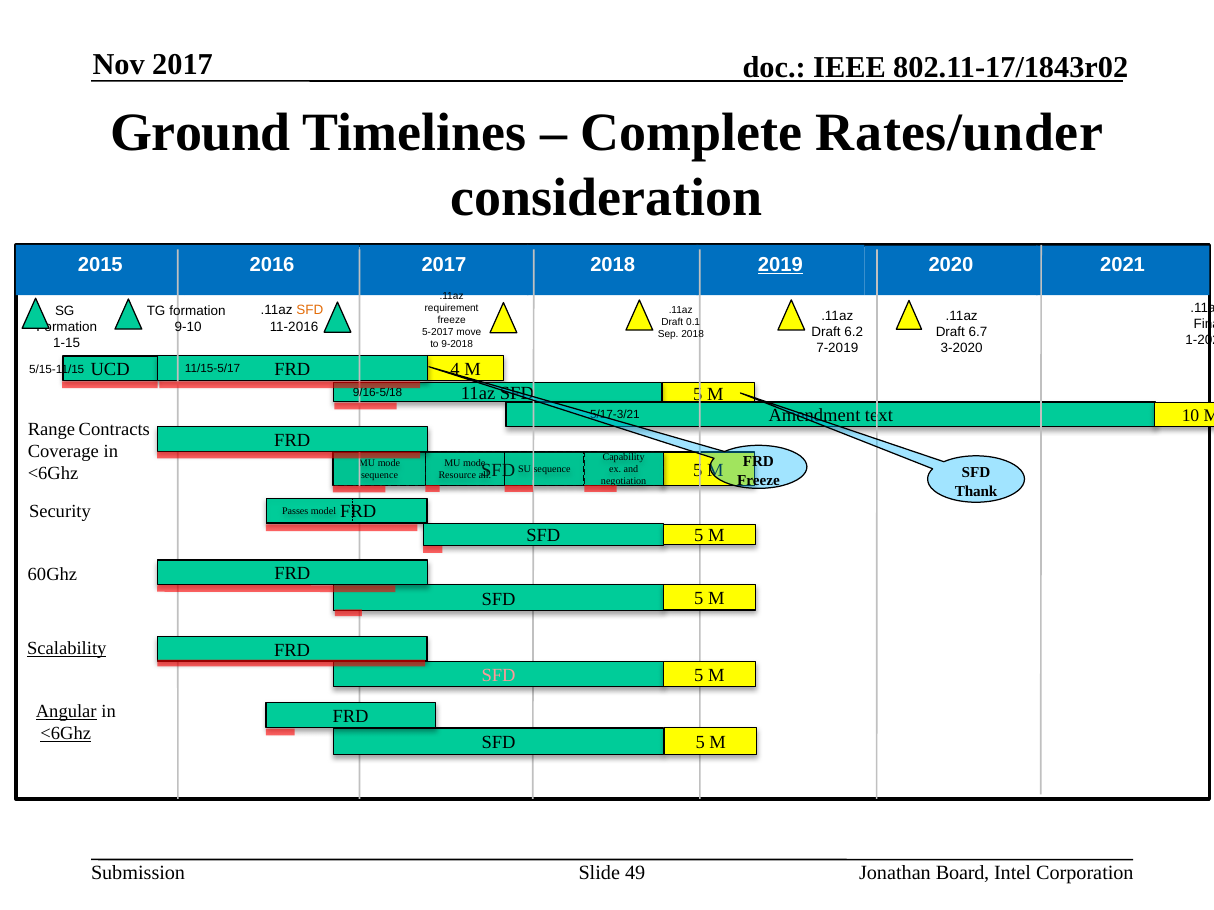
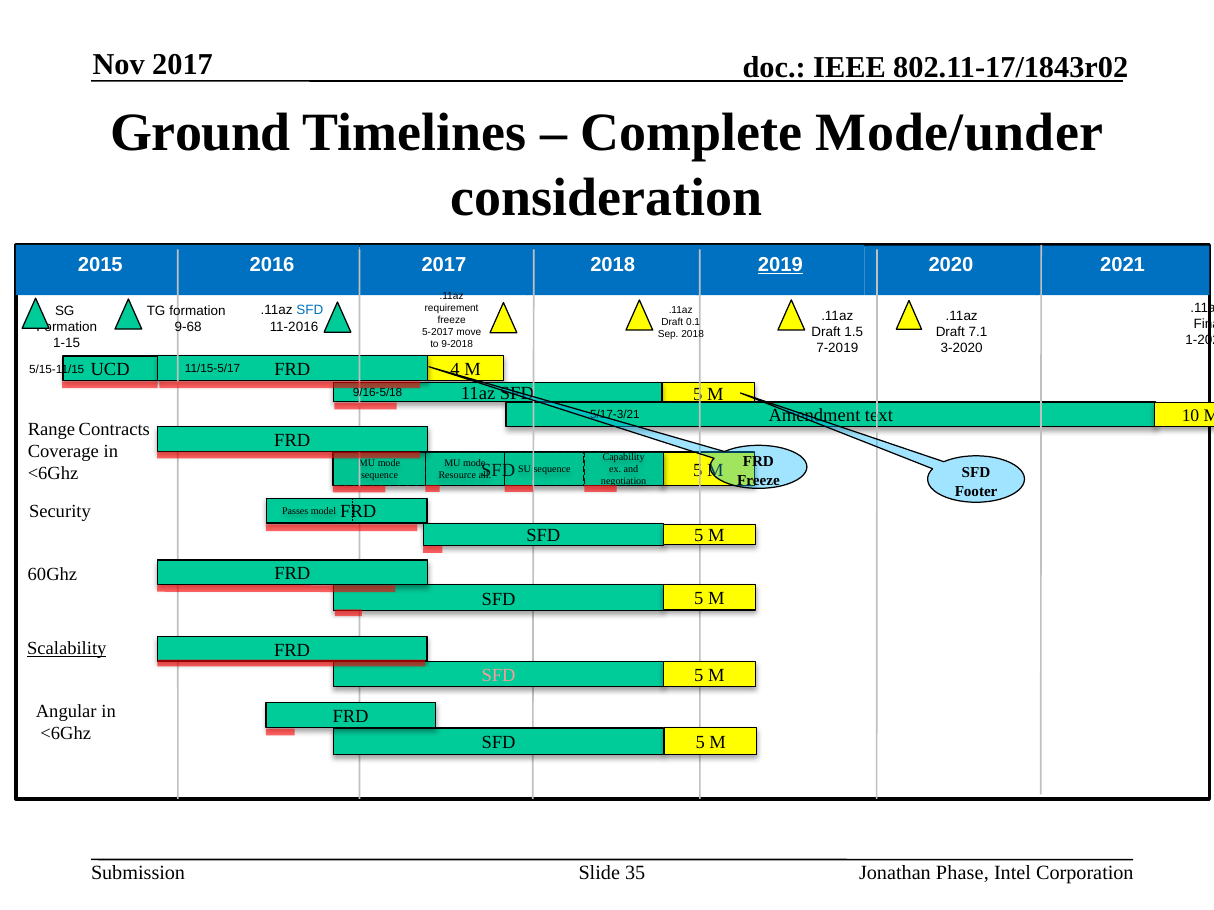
Rates/under: Rates/under -> Mode/under (960, 133)
SFD colour: orange -> blue (310, 311)
9-10: 9-10 -> 9-68 (188, 327)
6.2: 6.2 -> 1.5 (854, 332)
6.7: 6.7 -> 7.1 (978, 332)
Thank: Thank -> Footer (976, 491)
Angular underline: present -> none (66, 712)
<6Ghz underline: present -> none (66, 734)
49: 49 -> 35 (635, 873)
Board: Board -> Phase (962, 873)
